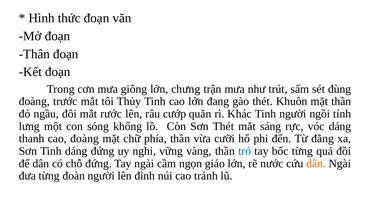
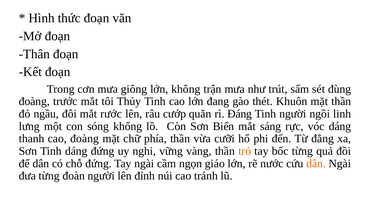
chưng: chưng -> không (186, 89)
Khác: Khác -> Đáng (240, 114)
tính: tính -> linh (342, 114)
Sơn Thét: Thét -> Biển (224, 126)
trỏ colour: blue -> orange (245, 151)
